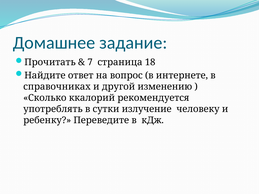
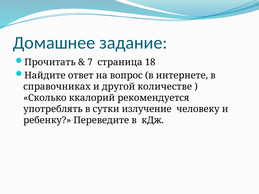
изменению: изменению -> количестве (165, 87)
